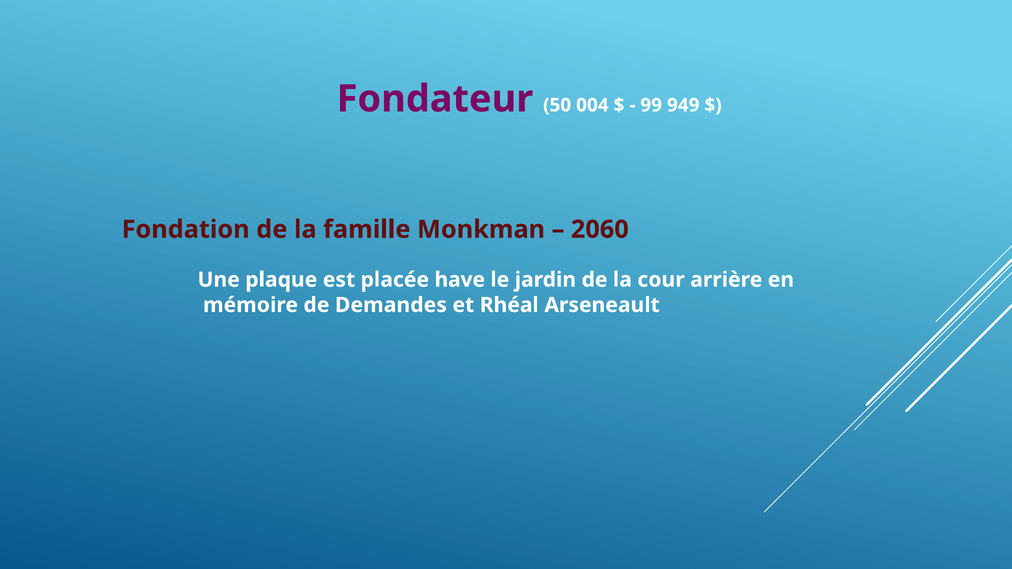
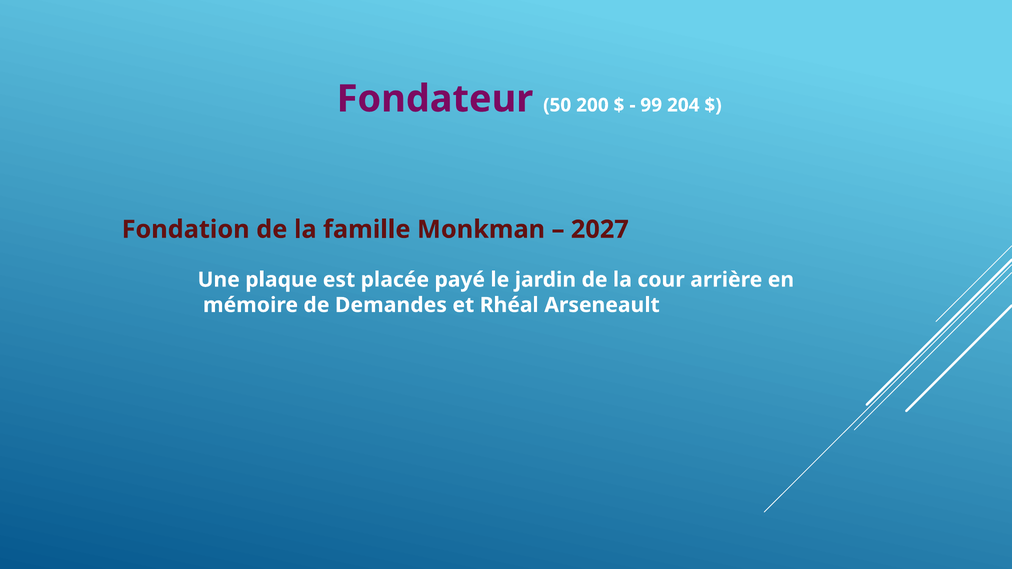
004: 004 -> 200 (592, 105)
949: 949 -> 204 (683, 105)
2060: 2060 -> 2027 (600, 230)
have: have -> payé (460, 280)
